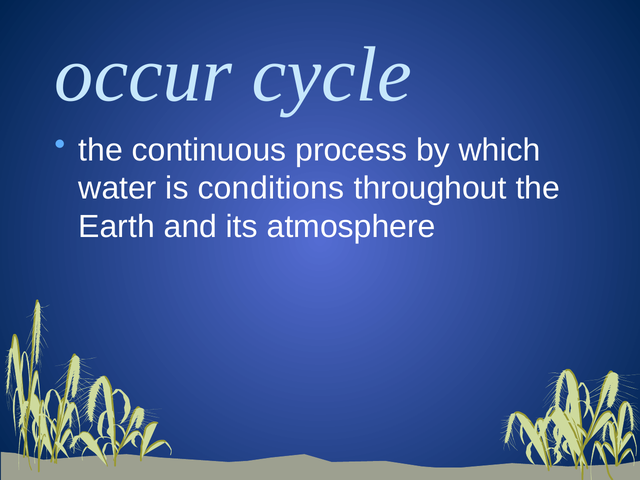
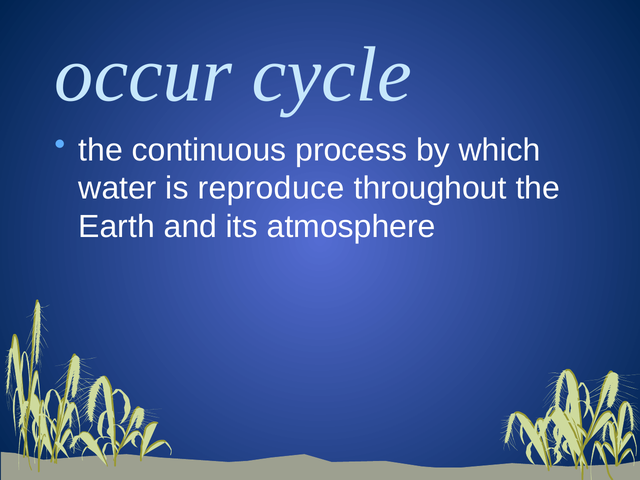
conditions: conditions -> reproduce (271, 188)
